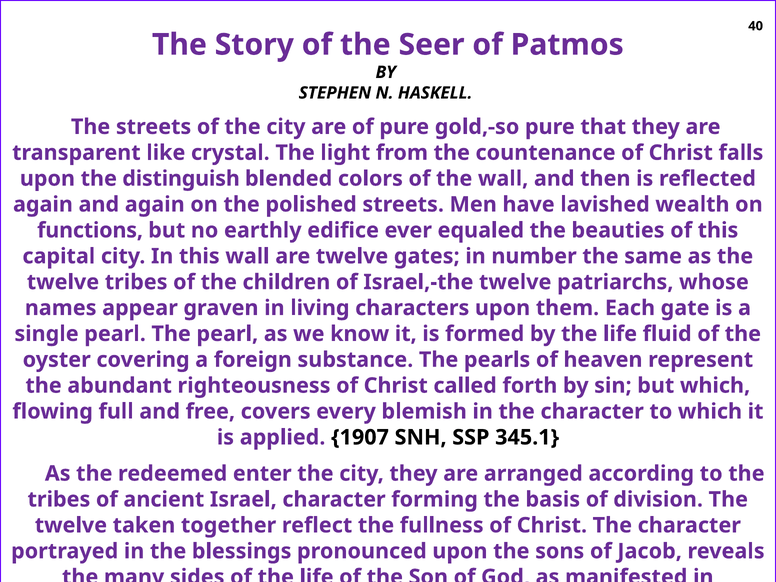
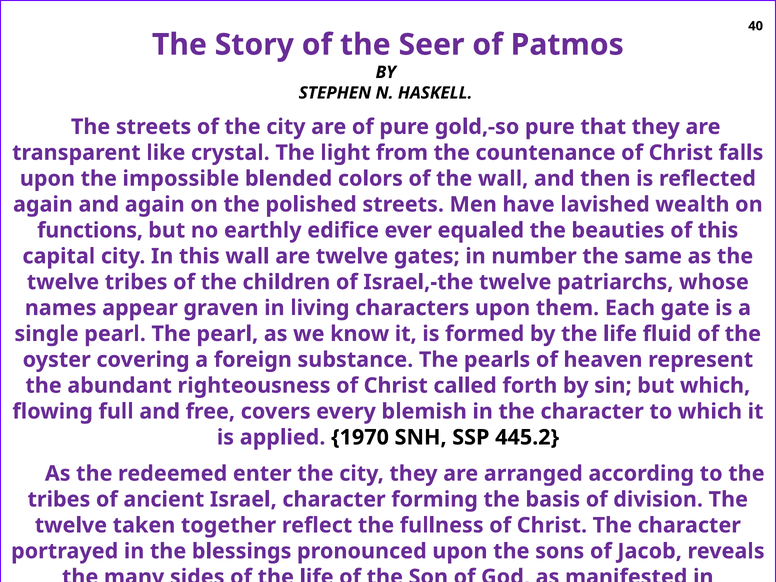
distinguish: distinguish -> impossible (181, 179)
1907: 1907 -> 1970 (360, 437)
345.1: 345.1 -> 445.2 (527, 437)
